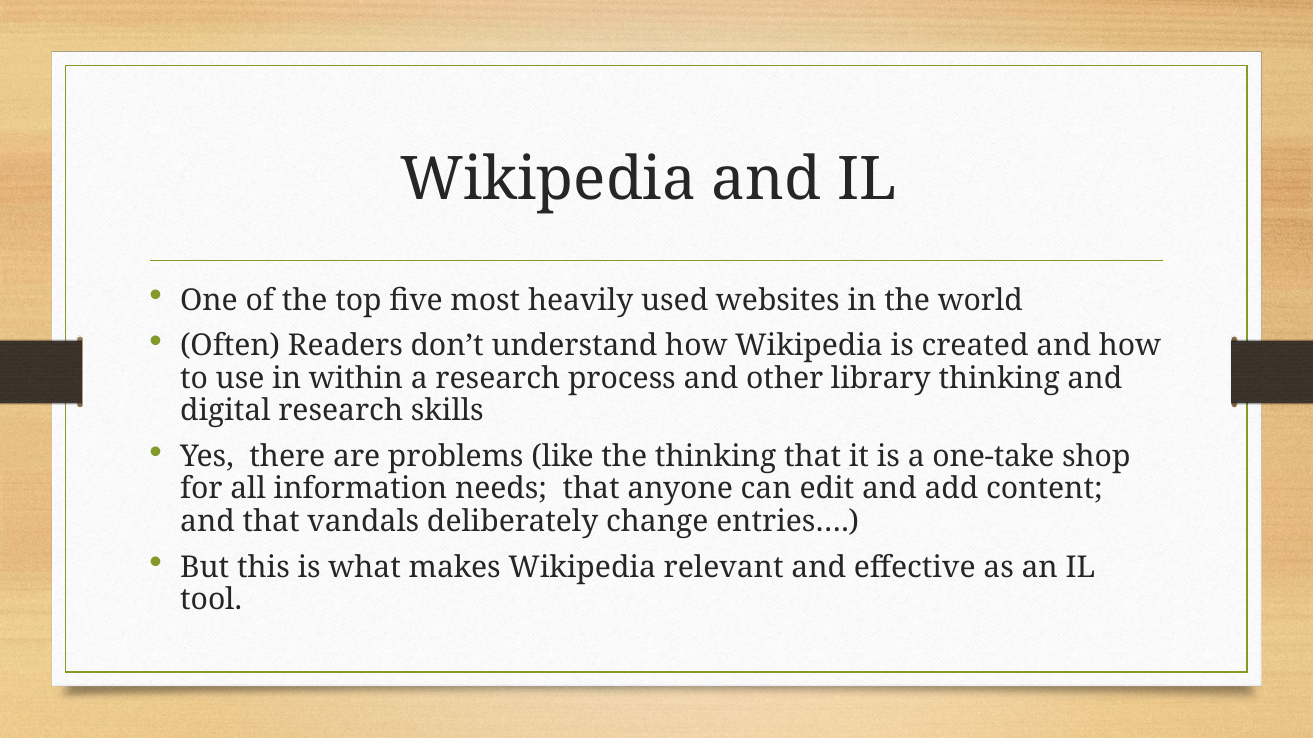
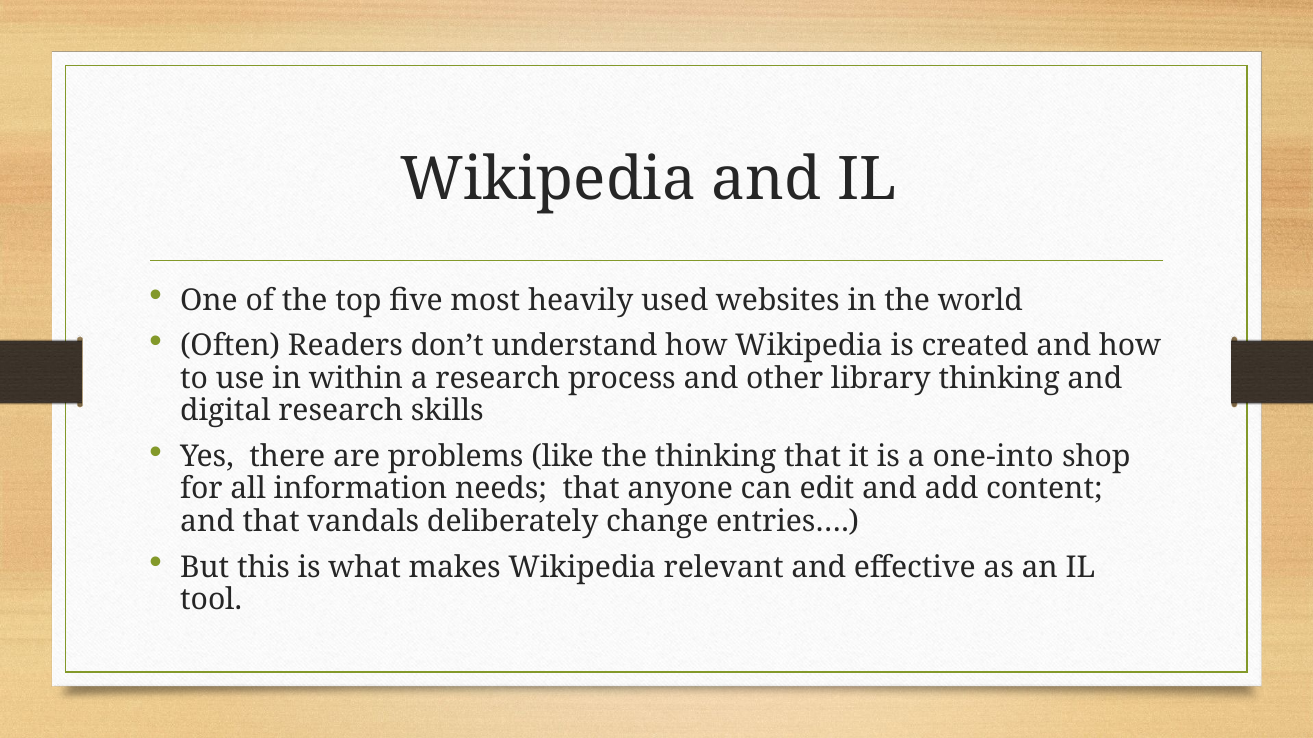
one-take: one-take -> one-into (993, 457)
